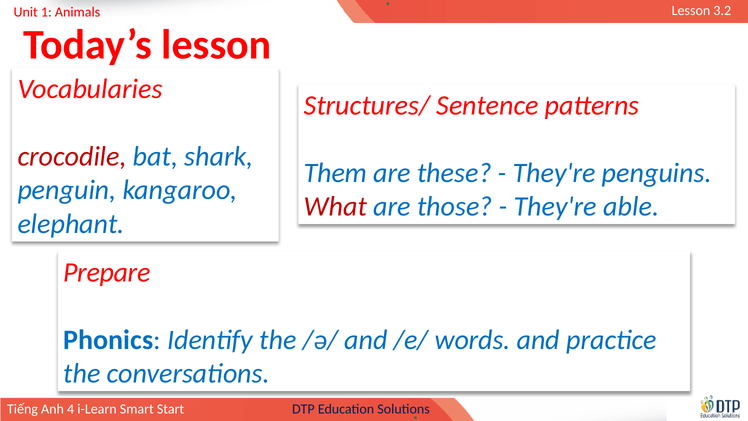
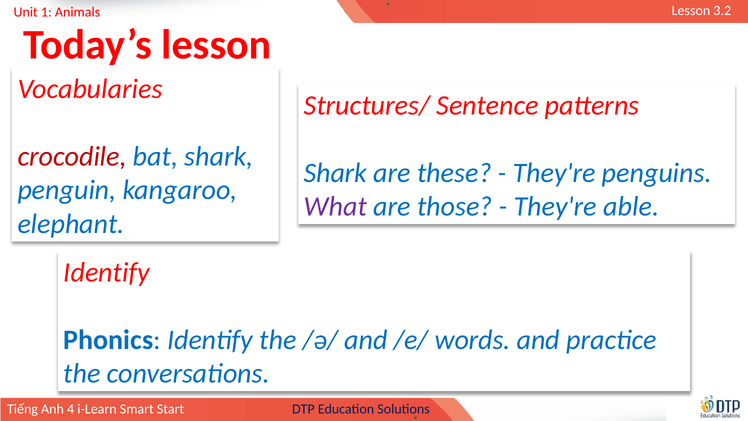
Them: Them -> Shark (336, 173)
What colour: red -> purple (335, 206)
Prepare: Prepare -> Identify (107, 272)
